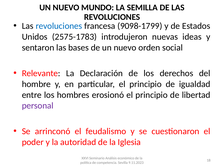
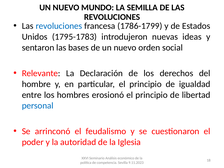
9098-1799: 9098-1799 -> 1786-1799 (140, 26)
2575-1783: 2575-1783 -> 1795-1783 (74, 37)
personal colour: purple -> blue (38, 106)
